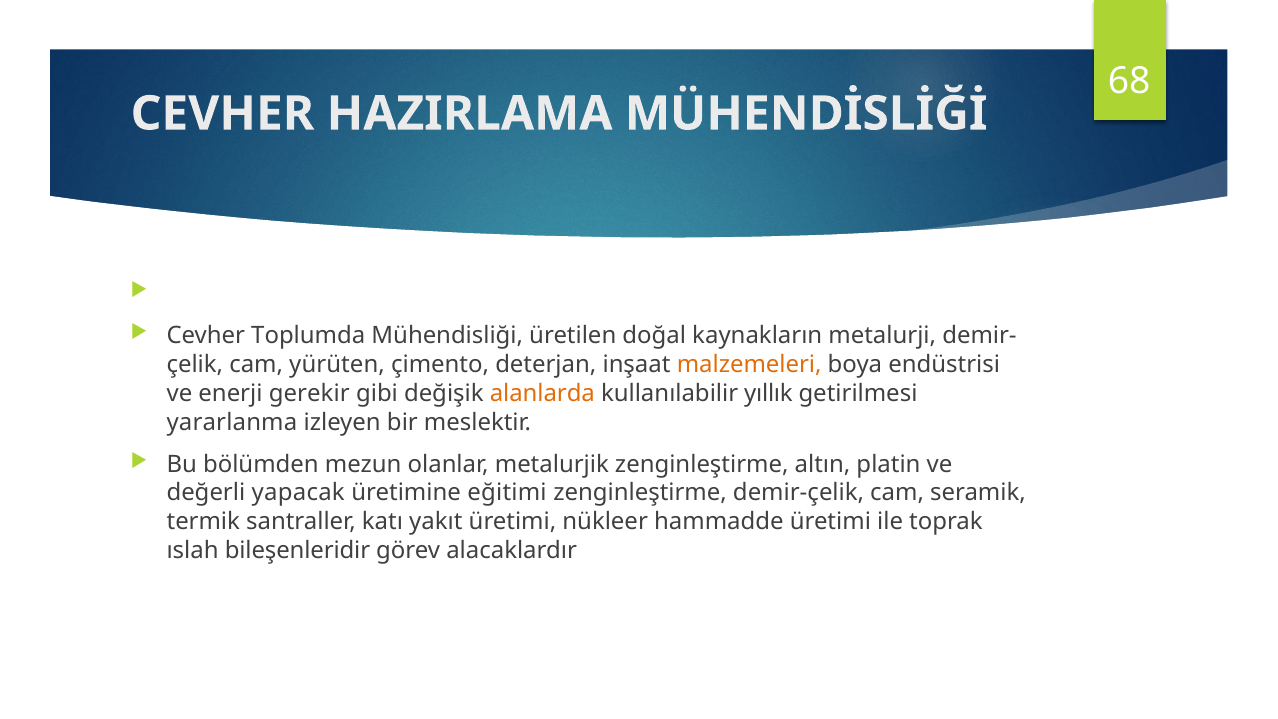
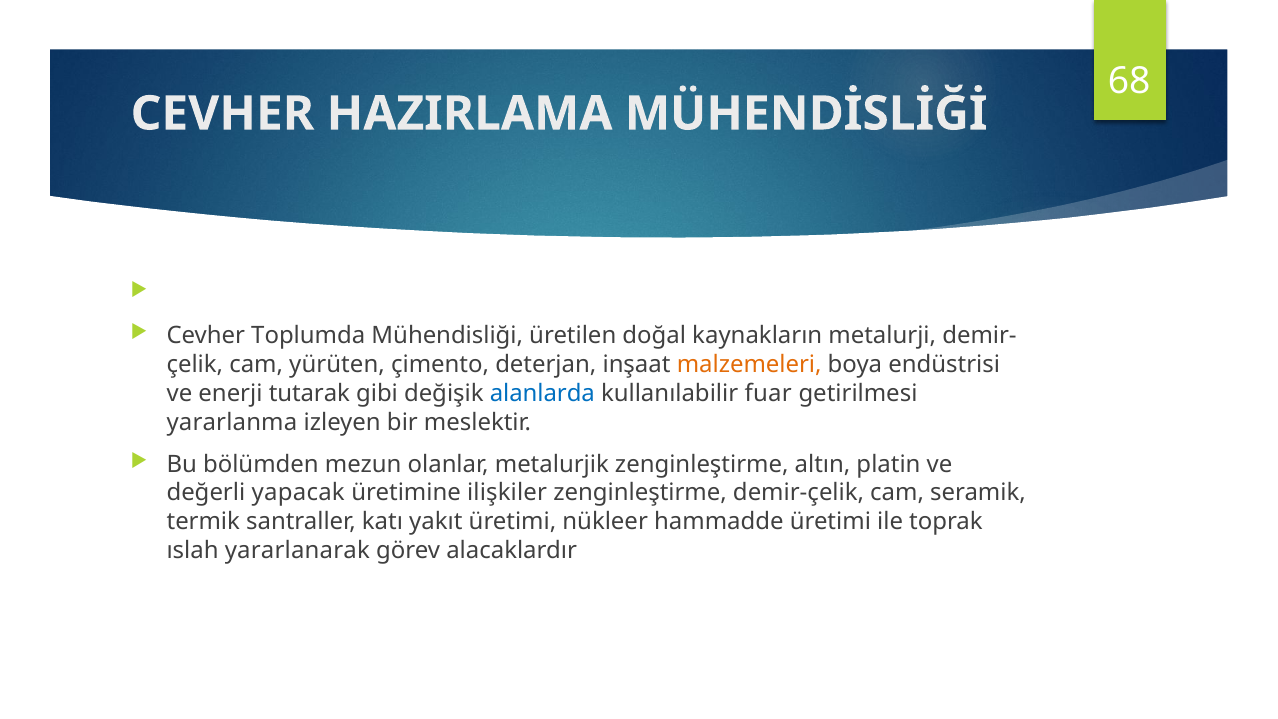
gerekir: gerekir -> tutarak (309, 393)
alanlarda colour: orange -> blue (542, 393)
yıllık: yıllık -> fuar (768, 393)
eğitimi: eğitimi -> ilişkiler (507, 493)
bileşenleridir: bileşenleridir -> yararlanarak (297, 550)
